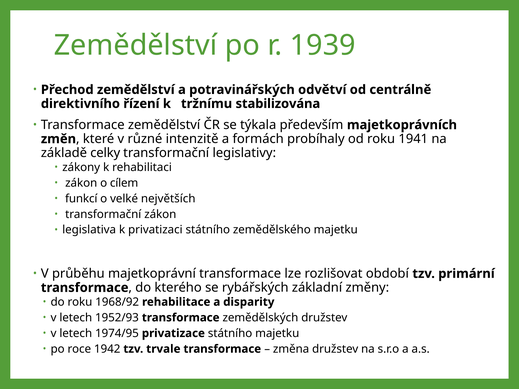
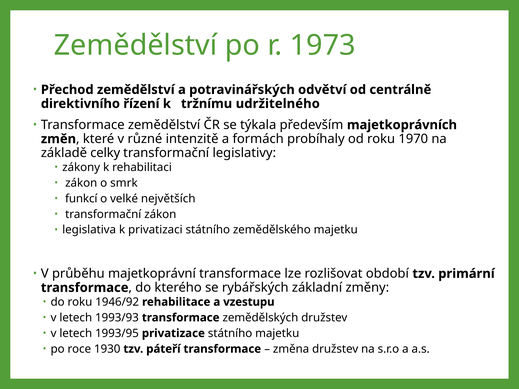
1939: 1939 -> 1973 (323, 45)
stabilizována: stabilizována -> udržitelného (278, 104)
1941: 1941 -> 1970 (413, 139)
cílem: cílem -> smrk (124, 183)
1968/92: 1968/92 -> 1946/92 (117, 302)
disparity: disparity -> vzestupu (249, 302)
1952/93: 1952/93 -> 1993/93 (117, 318)
1974/95: 1974/95 -> 1993/95 (117, 333)
1942: 1942 -> 1930 (107, 349)
trvale: trvale -> páteří (163, 349)
